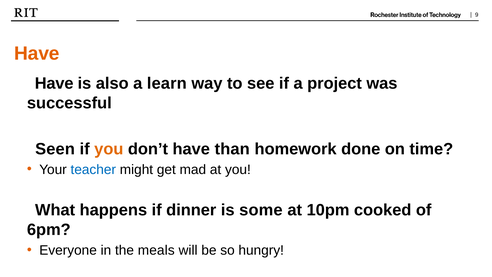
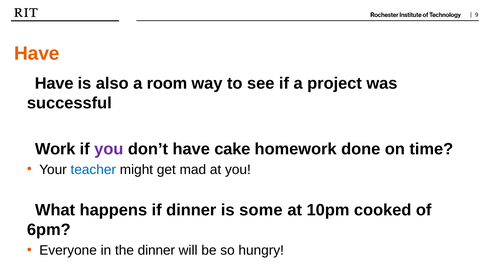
learn: learn -> room (167, 83)
Seen: Seen -> Work (55, 149)
you colour: orange -> purple (109, 149)
than: than -> cake (232, 149)
the meals: meals -> dinner (156, 250)
